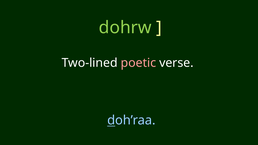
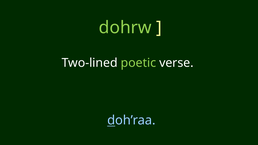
poetic colour: pink -> light green (138, 63)
